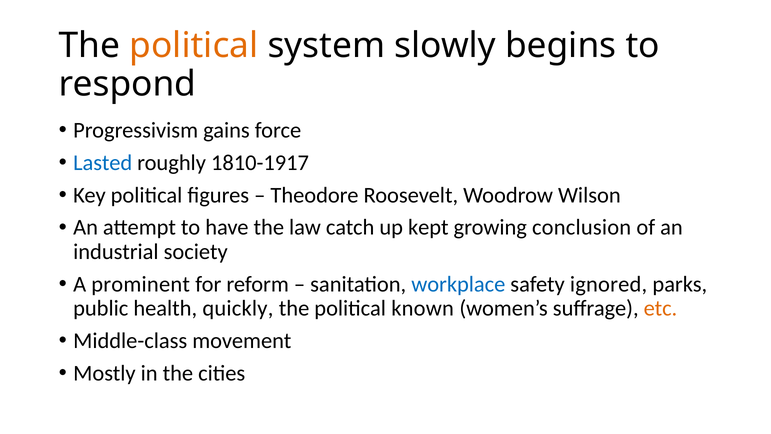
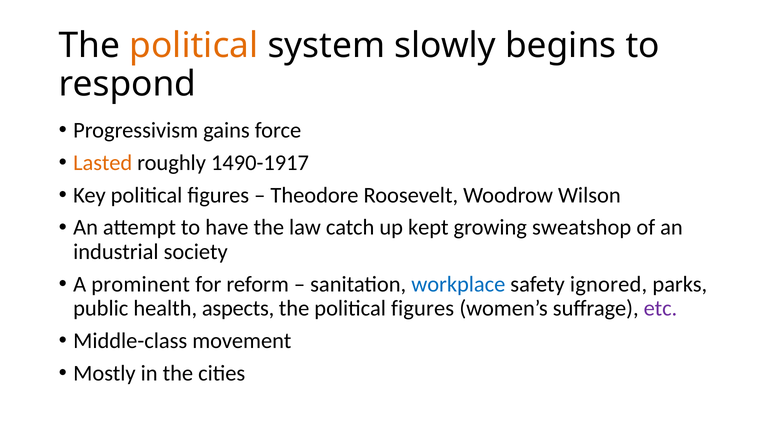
Lasted colour: blue -> orange (103, 163)
1810-1917: 1810-1917 -> 1490-1917 (260, 163)
conclusion: conclusion -> sweatshop (582, 227)
quickly: quickly -> aspects (238, 308)
the political known: known -> figures (423, 308)
etc colour: orange -> purple (660, 308)
